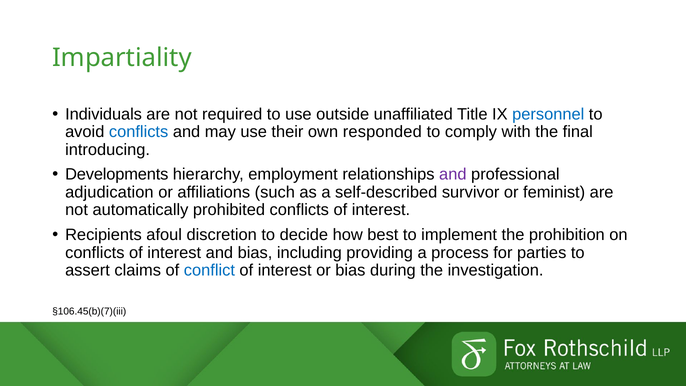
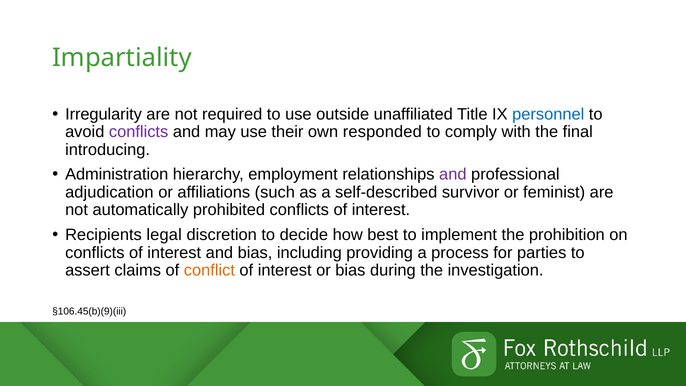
Individuals: Individuals -> Irregularity (104, 114)
conflicts colour: blue -> purple (139, 132)
Developments: Developments -> Administration (117, 174)
afoul: afoul -> legal (164, 235)
conflict colour: blue -> orange (209, 270)
§106.45(b)(7)(iii: §106.45(b)(7)(iii -> §106.45(b)(9)(iii (89, 311)
